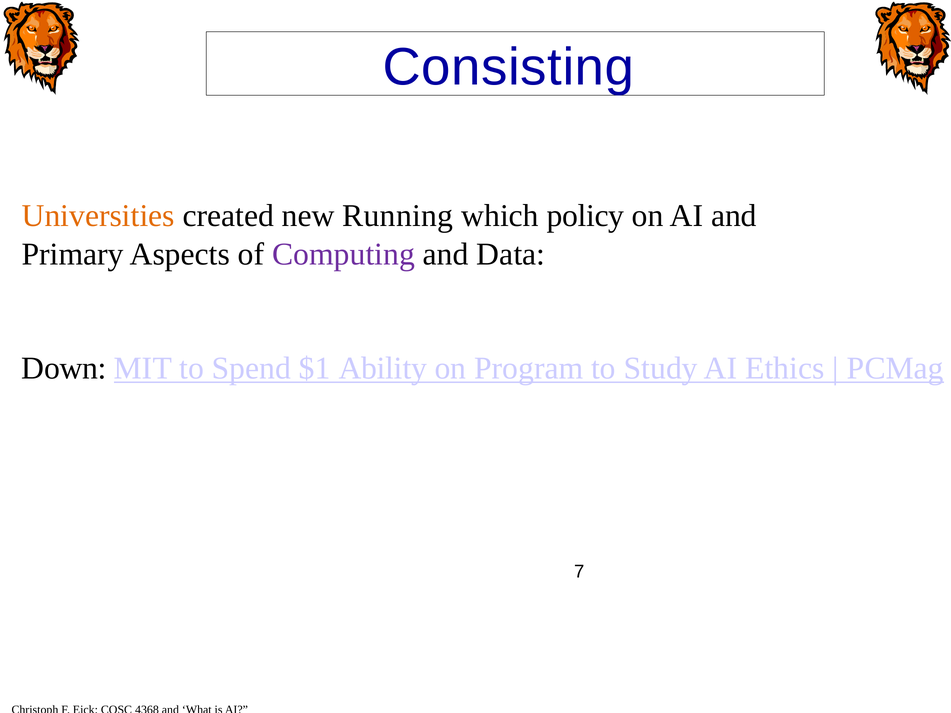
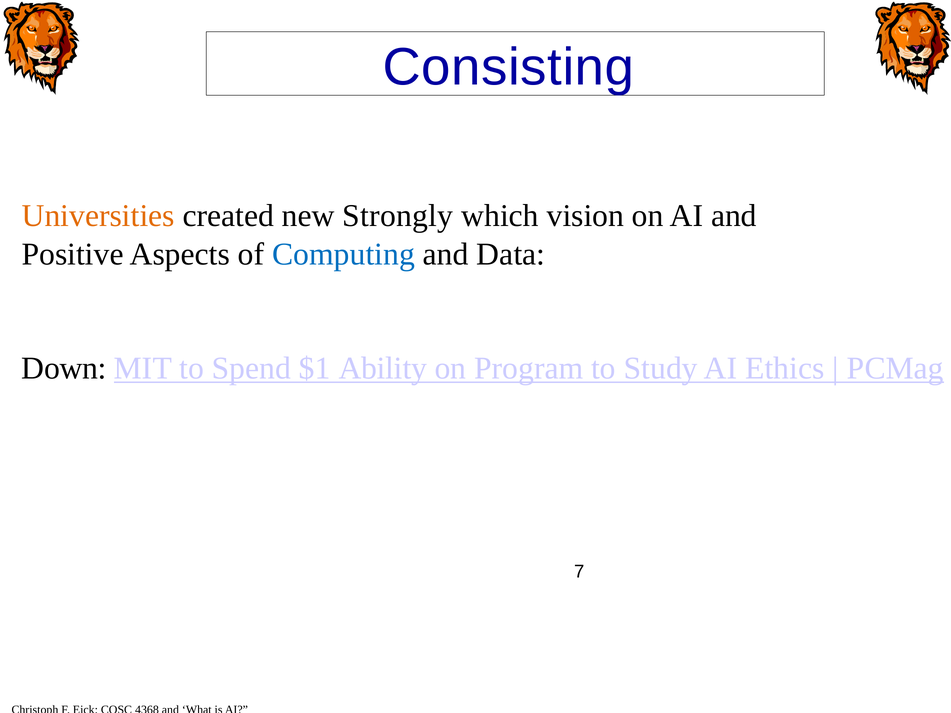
Running: Running -> Strongly (398, 216)
policy: policy -> vision (585, 216)
Primary: Primary -> Positive (73, 254)
Computing colour: purple -> blue (344, 254)
